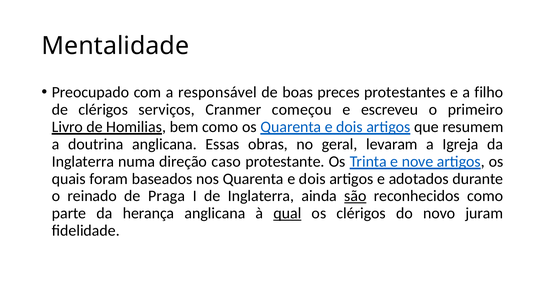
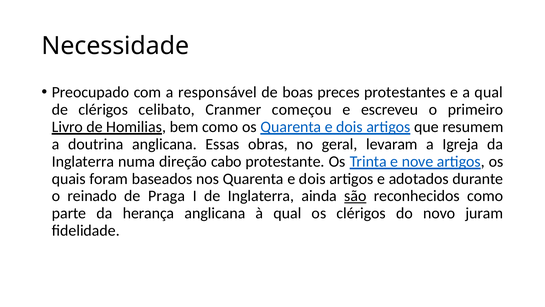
Mentalidade: Mentalidade -> Necessidade (115, 46)
a filho: filho -> qual (489, 92)
serviços: serviços -> celibato (167, 109)
caso: caso -> cabo (226, 161)
qual underline: present -> none (287, 213)
